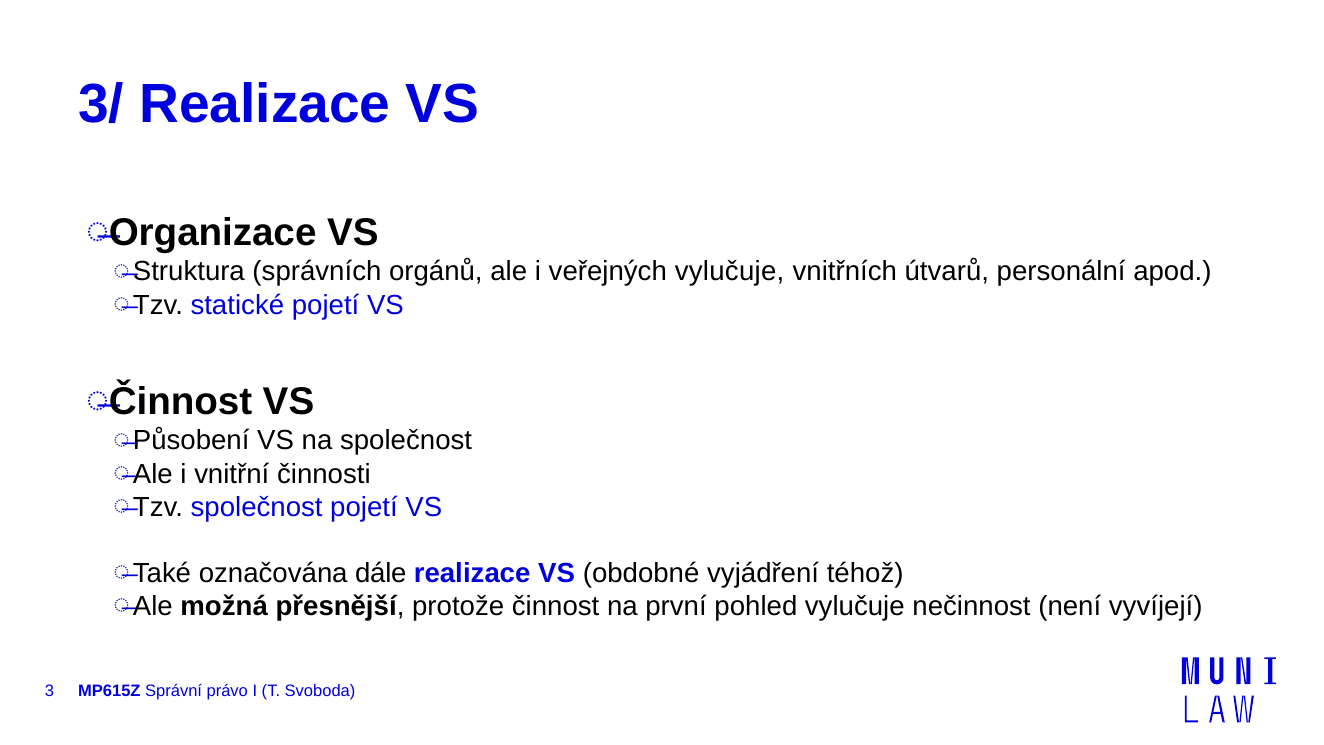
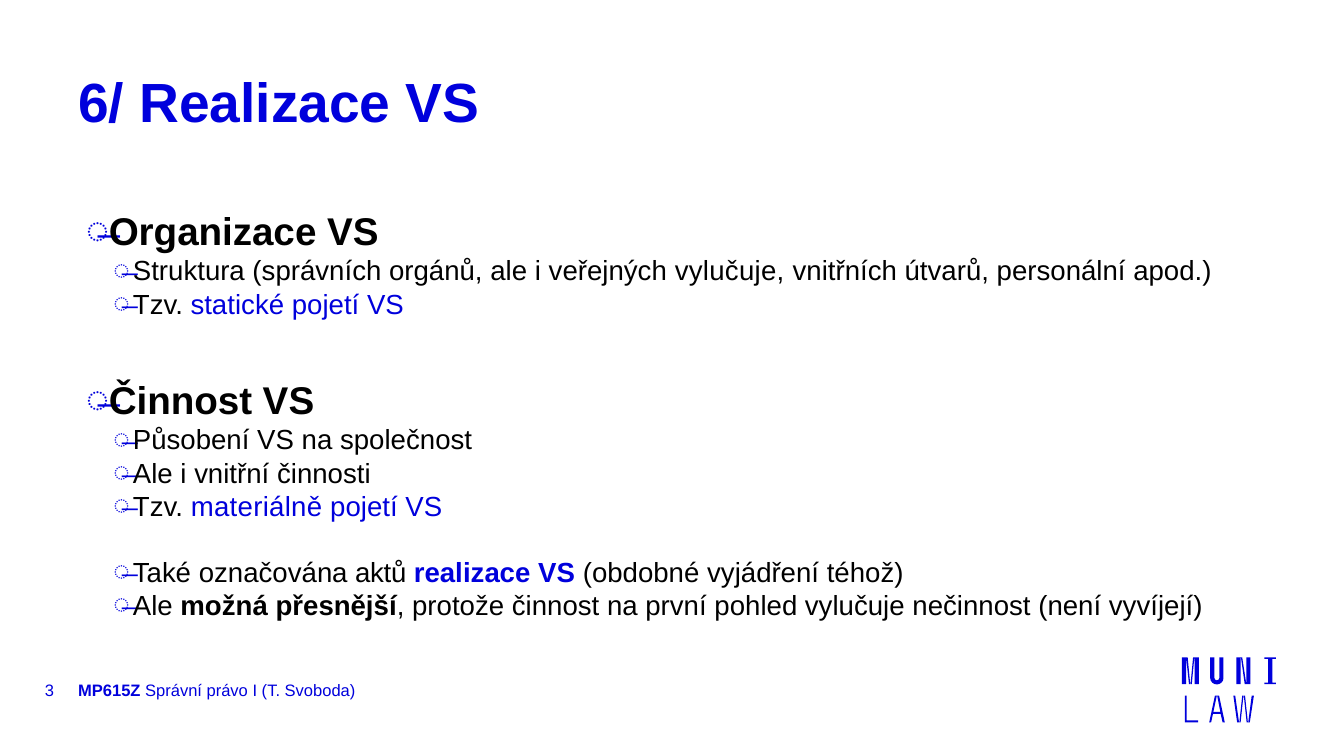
3/: 3/ -> 6/ (101, 104)
společnost: společnost -> materiálně (257, 507)
dále: dále -> aktů (381, 573)
